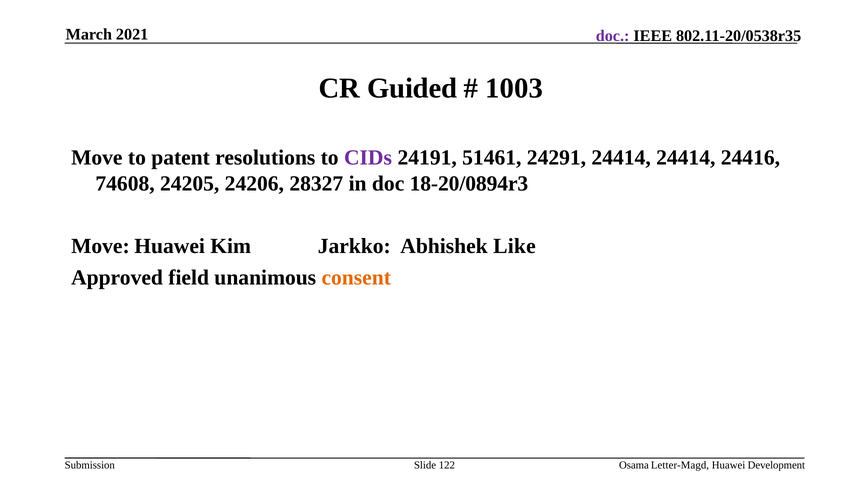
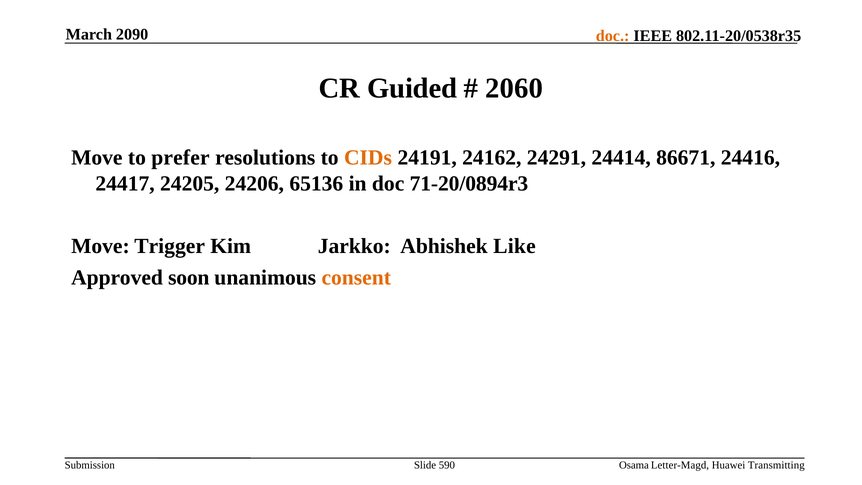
2021: 2021 -> 2090 (132, 34)
doc colour: purple -> orange (613, 36)
1003: 1003 -> 2060 (514, 88)
patent: patent -> prefer (180, 158)
CIDs colour: purple -> orange (368, 158)
51461: 51461 -> 24162 (492, 158)
24414 24414: 24414 -> 86671 (686, 158)
74608: 74608 -> 24417 (125, 184)
28327: 28327 -> 65136 (316, 184)
18-20/0894r3: 18-20/0894r3 -> 71-20/0894r3 (469, 184)
Move Huawei: Huawei -> Trigger (170, 246)
field: field -> soon (189, 277)
122: 122 -> 590 (447, 465)
Development: Development -> Transmitting (776, 465)
